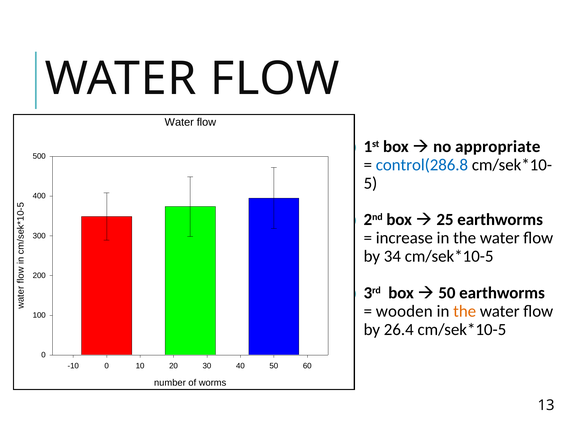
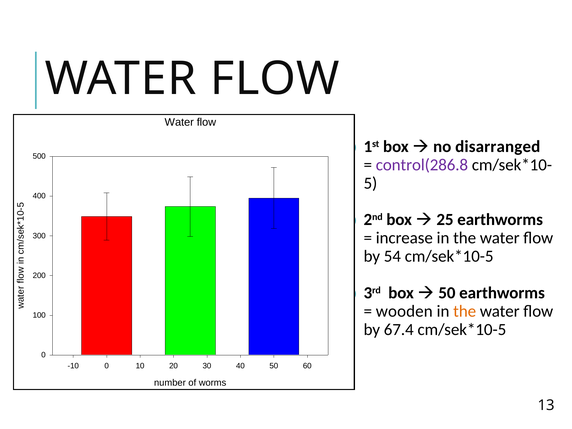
appropriate: appropriate -> disarranged (498, 147)
control(286.8 colour: blue -> purple (422, 165)
34: 34 -> 54 (392, 256)
26.4: 26.4 -> 67.4 (399, 329)
